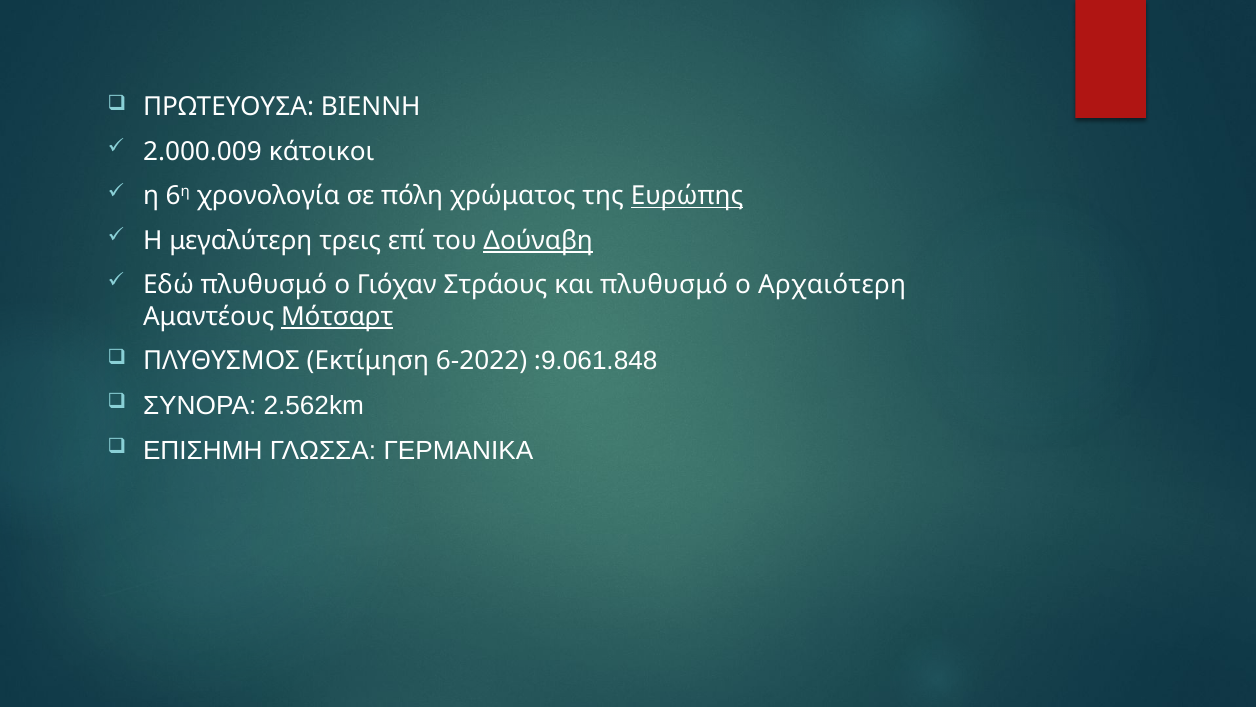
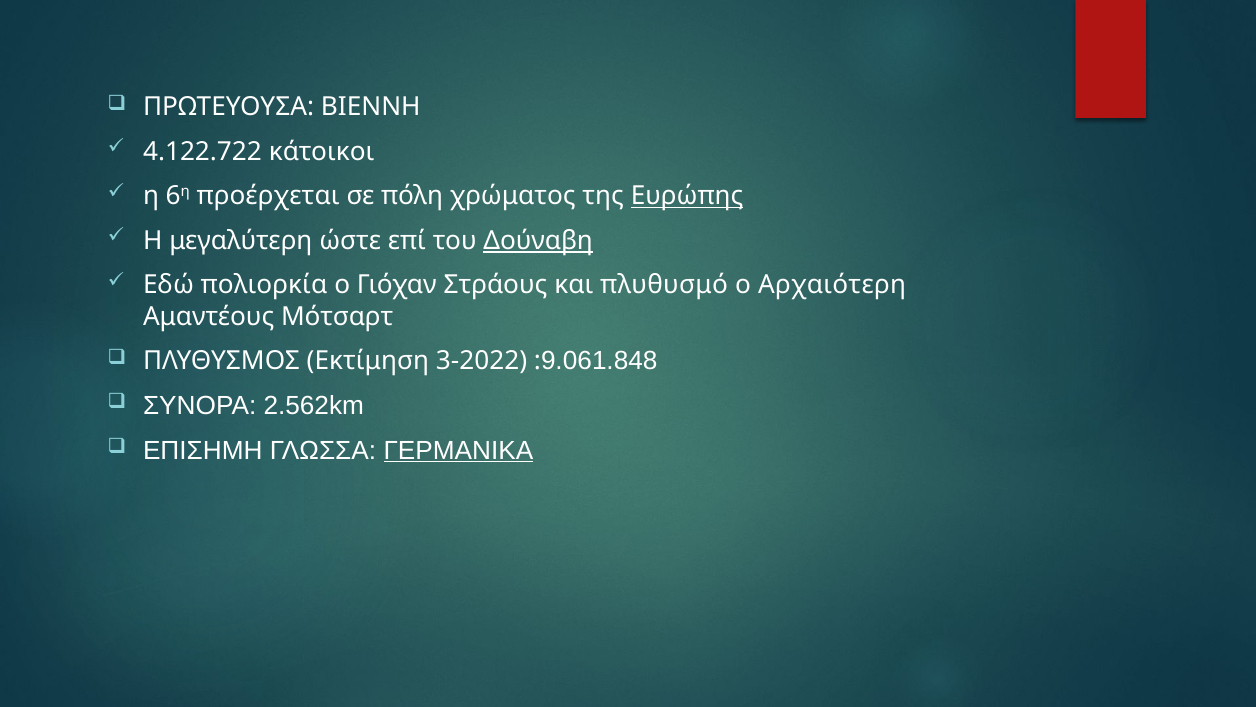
2.000.009: 2.000.009 -> 4.122.722 (202, 151)
χρονολογία: χρονολογία -> προέρχεται (268, 196)
τρεις: τρεις -> ώστε (350, 241)
Εδώ πλυθυσμό: πλυθυσμό -> πολιορκία (264, 285)
Μότσαρτ underline: present -> none (337, 316)
6-2022: 6-2022 -> 3-2022 (481, 361)
ΓΕΡΜΑΝΙΚΑ underline: none -> present (458, 450)
